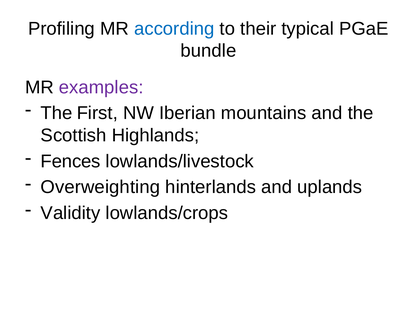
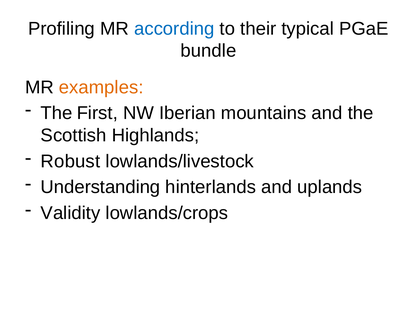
examples colour: purple -> orange (101, 87)
Fences: Fences -> Robust (70, 162)
Overweighting: Overweighting -> Understanding (100, 188)
